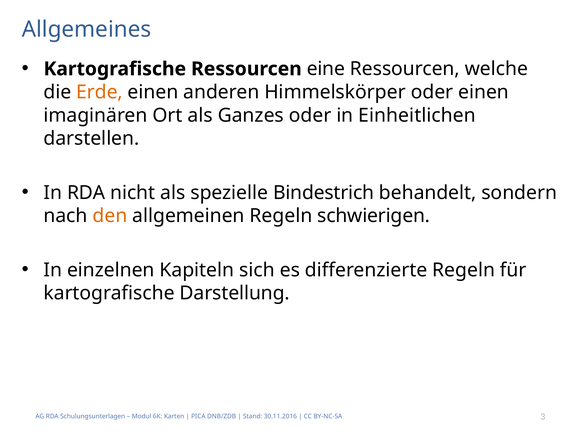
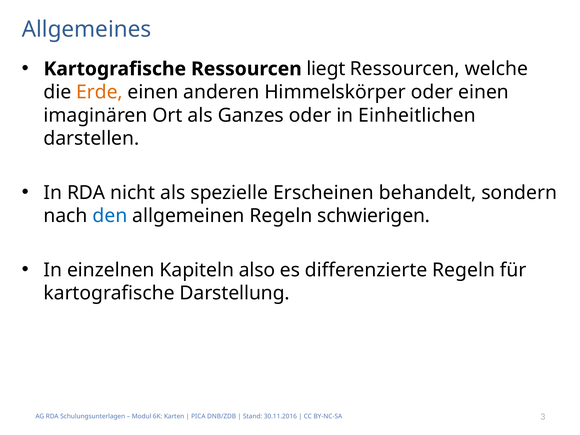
eine: eine -> liegt (326, 69)
Bindestrich: Bindestrich -> Erscheinen (323, 193)
den colour: orange -> blue (110, 216)
sich: sich -> also (257, 270)
